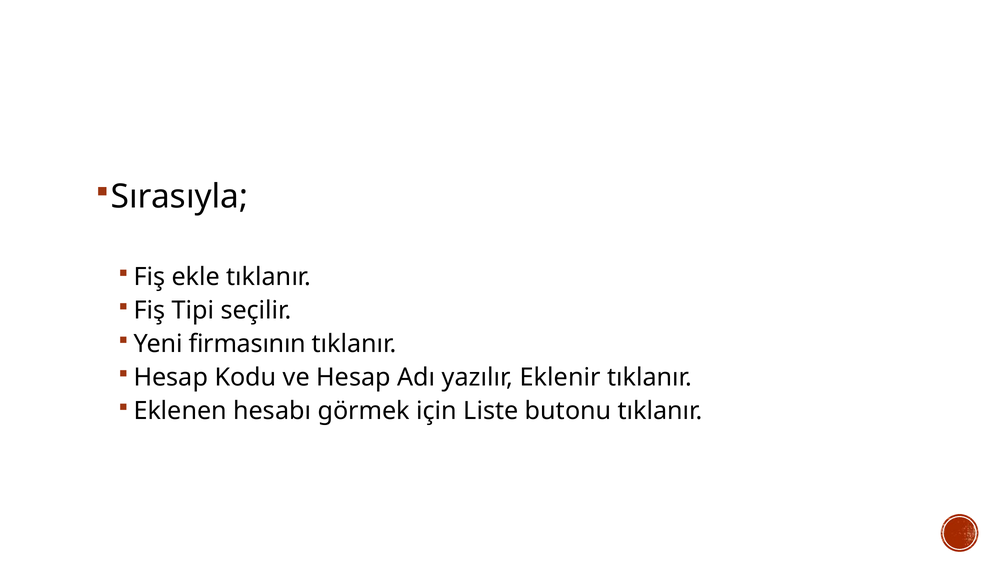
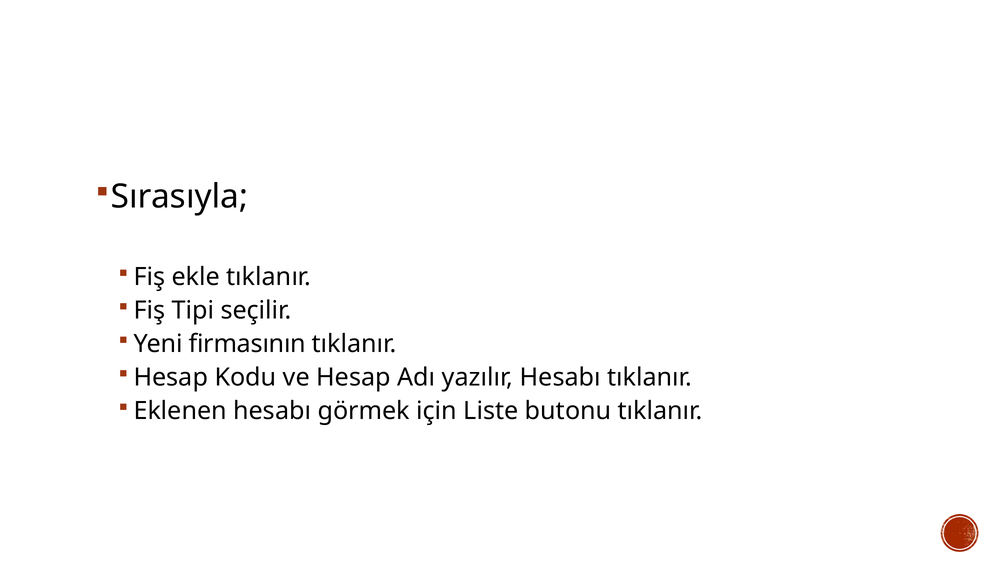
yazılır Eklenir: Eklenir -> Hesabı (560, 377)
